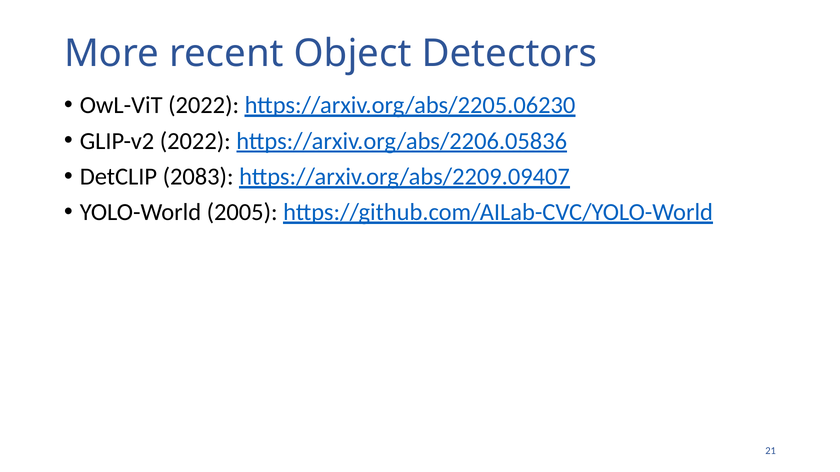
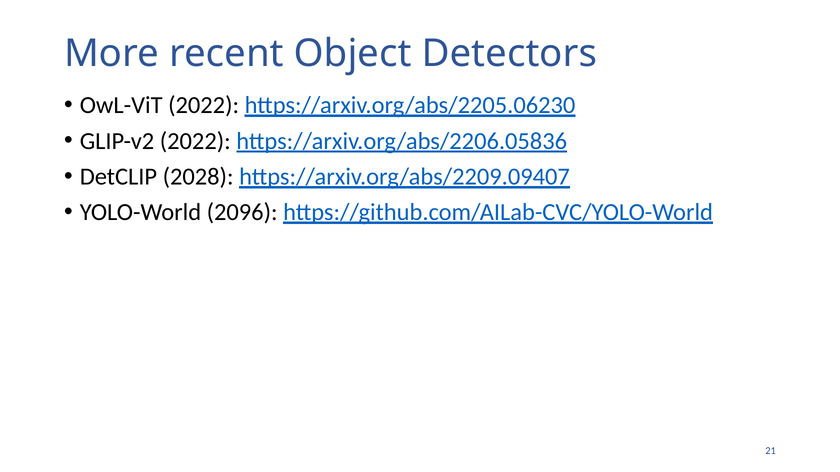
2083: 2083 -> 2028 (198, 177)
2005: 2005 -> 2096 (242, 213)
